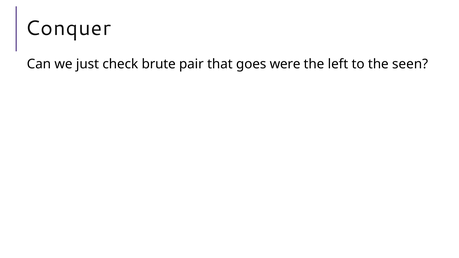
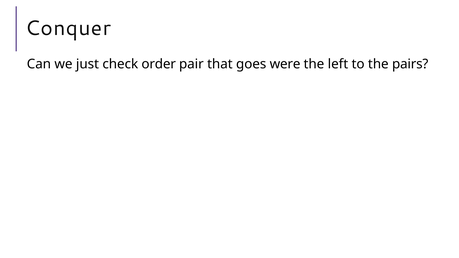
brute: brute -> order (159, 64)
seen: seen -> pairs (410, 64)
